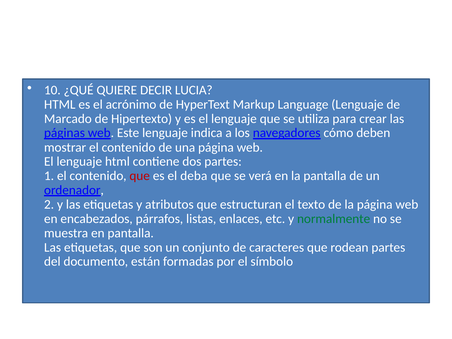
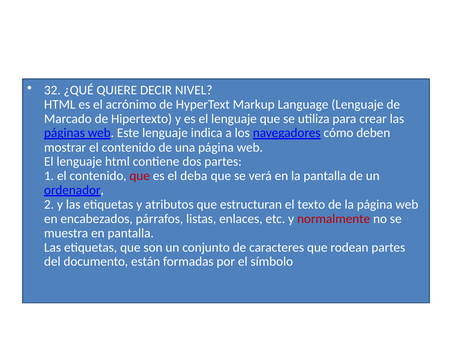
10: 10 -> 32 (52, 90)
LUCIA: LUCIA -> NIVEL (194, 90)
normalmente colour: green -> red (334, 219)
